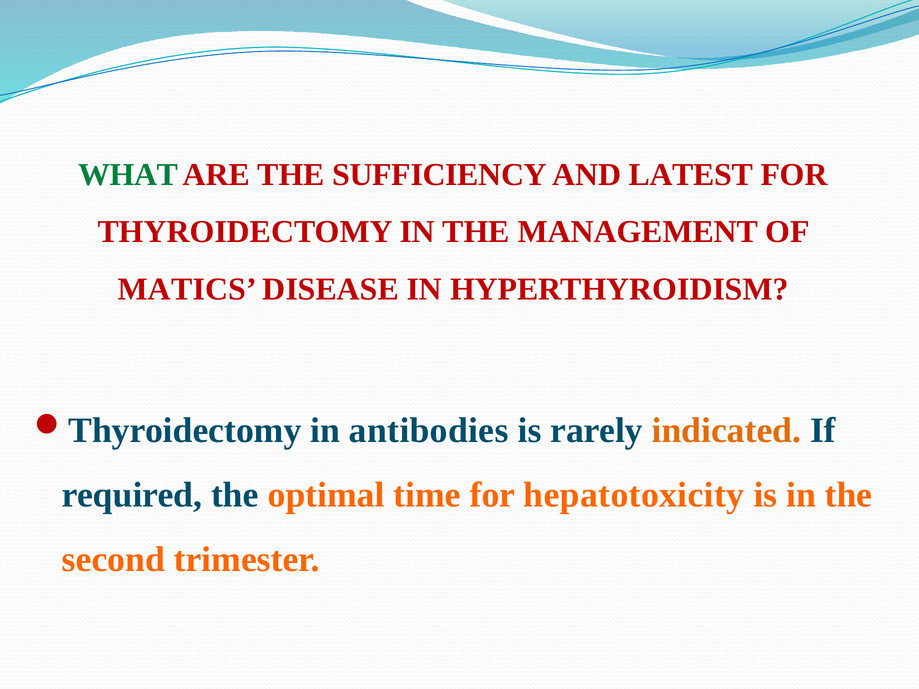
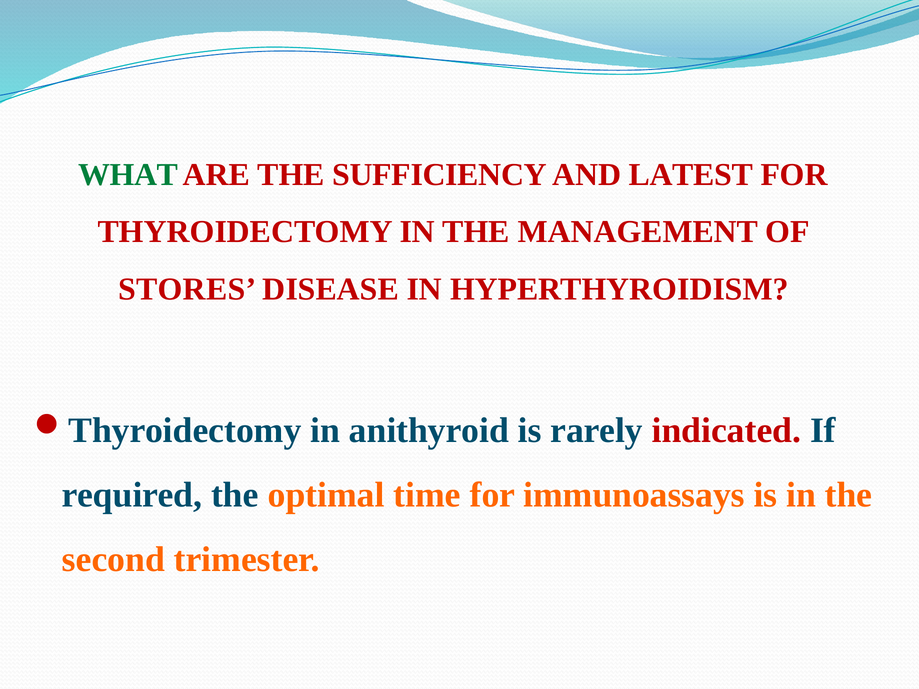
MATICS: MATICS -> STORES (187, 289)
antibodies: antibodies -> anithyroid (429, 431)
indicated colour: orange -> red (726, 431)
hepatotoxicity: hepatotoxicity -> immunoassays (634, 495)
